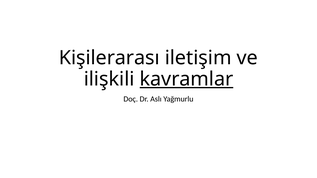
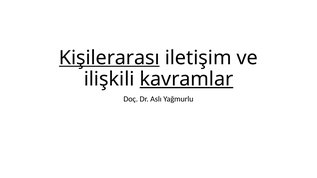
Kişilerarası underline: none -> present (109, 58)
